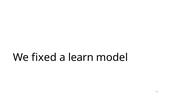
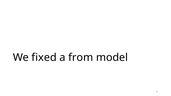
learn: learn -> from (81, 58)
